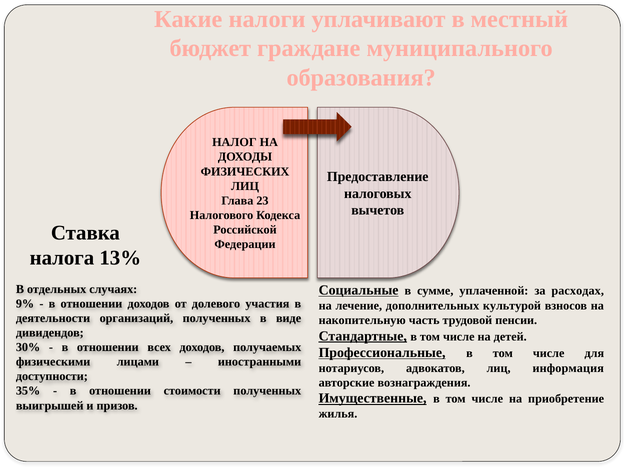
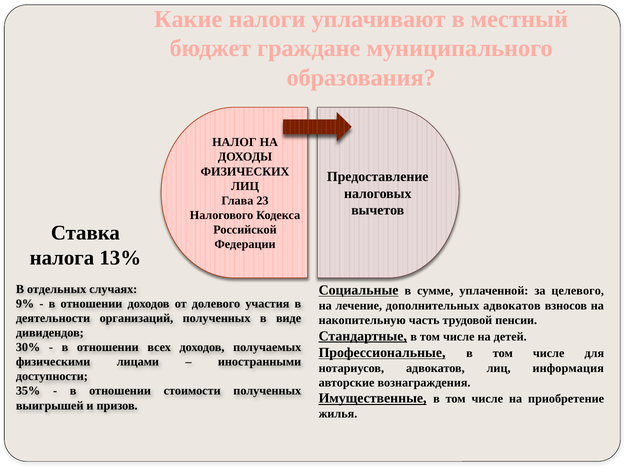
расходах: расходах -> целевого (578, 291)
дополнительных культурой: культурой -> адвокатов (512, 306)
